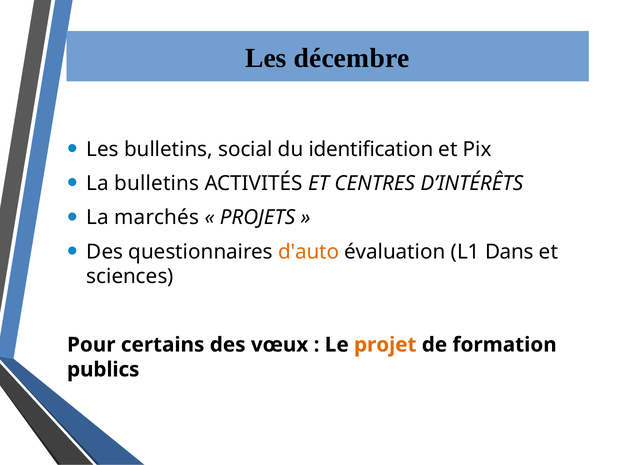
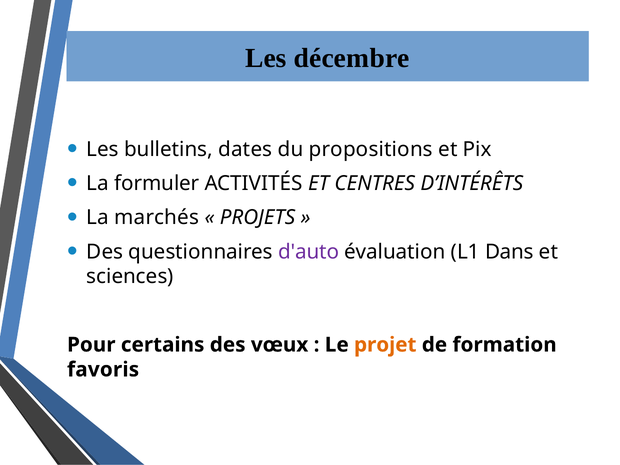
social: social -> dates (245, 149)
identification: identification -> propositions (371, 149)
La bulletins: bulletins -> formuler (157, 184)
d'auto colour: orange -> purple (309, 252)
publics: publics -> favoris (103, 370)
